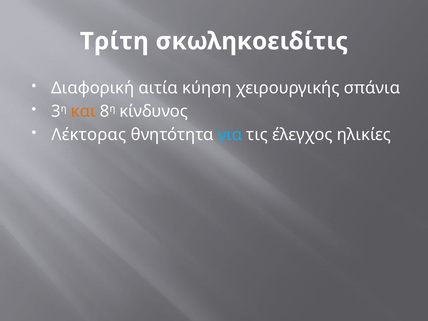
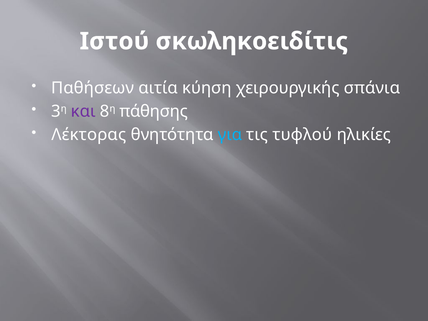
Τρίτη: Τρίτη -> Ιστού (114, 41)
Διαφορική: Διαφορική -> Παθήσεων (93, 88)
και colour: orange -> purple (83, 111)
κίνδυνος: κίνδυνος -> πάθησης (154, 111)
έλεγχος: έλεγχος -> τυφλού (302, 135)
